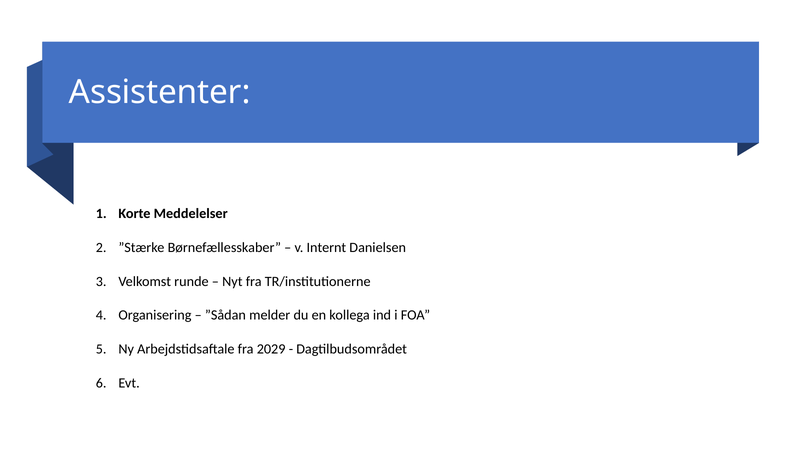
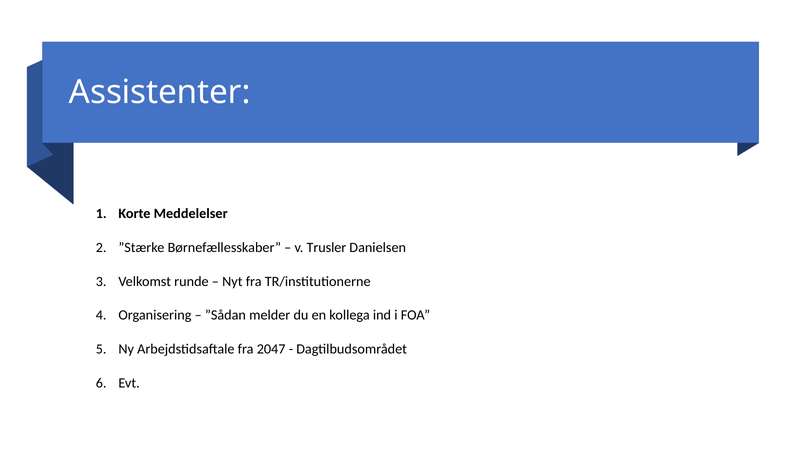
Internt: Internt -> Trusler (326, 248)
2029: 2029 -> 2047 (271, 350)
